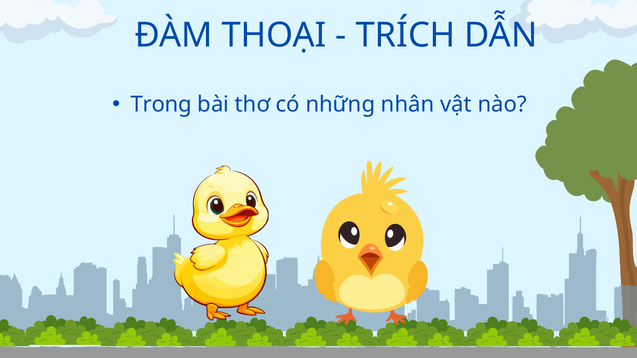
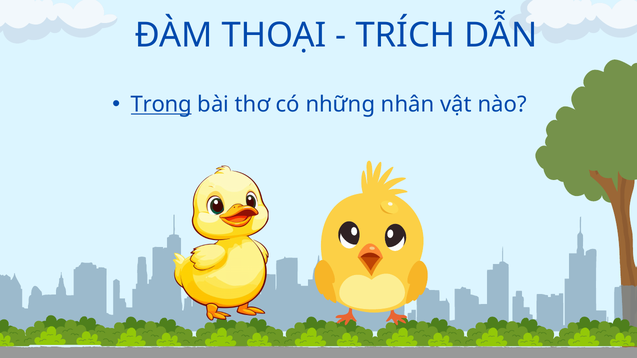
Trong underline: none -> present (161, 105)
